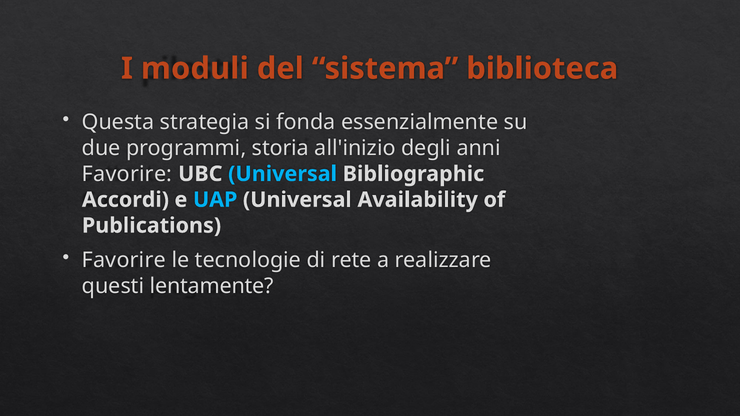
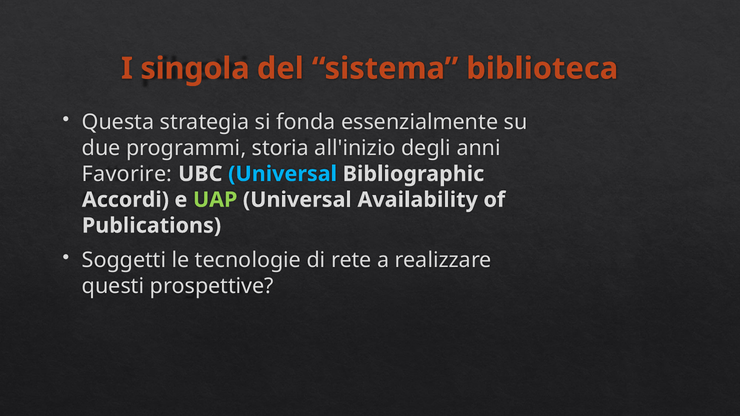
moduli: moduli -> singola (195, 69)
UAP colour: light blue -> light green (215, 200)
Favorire: Favorire -> Soggetti (124, 261)
lentamente: lentamente -> prospettive (212, 286)
